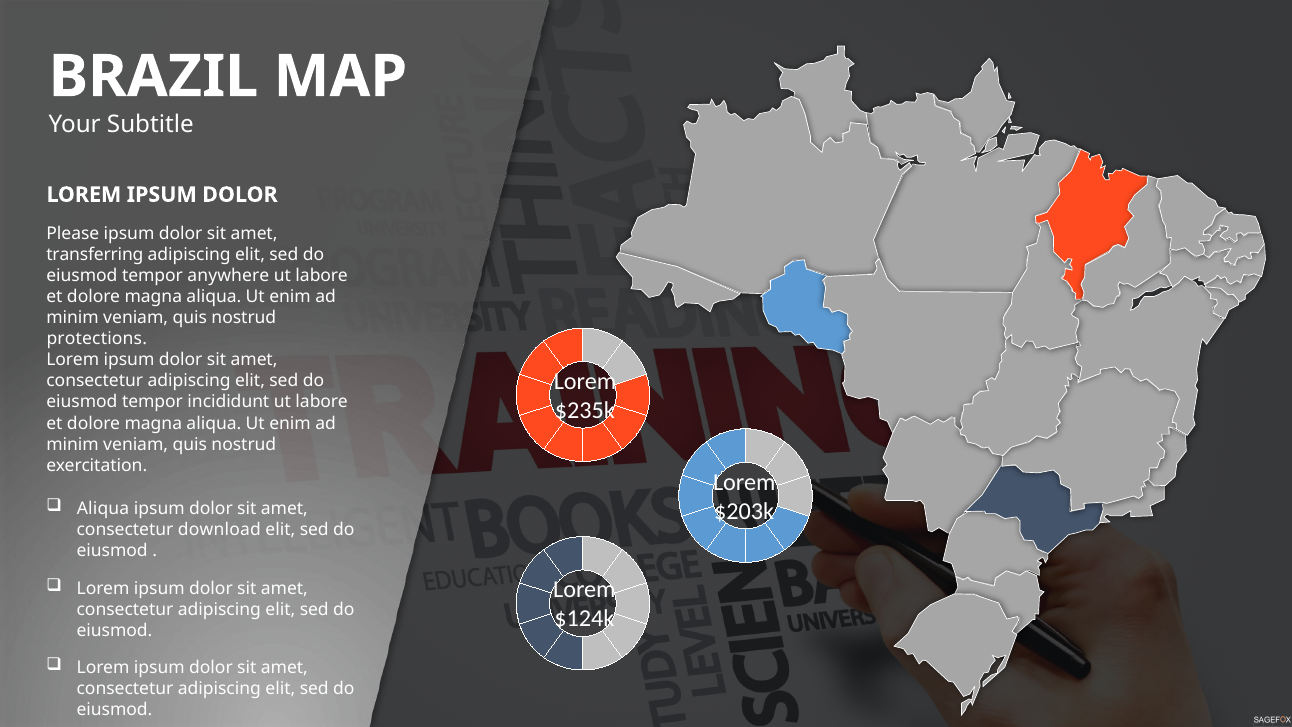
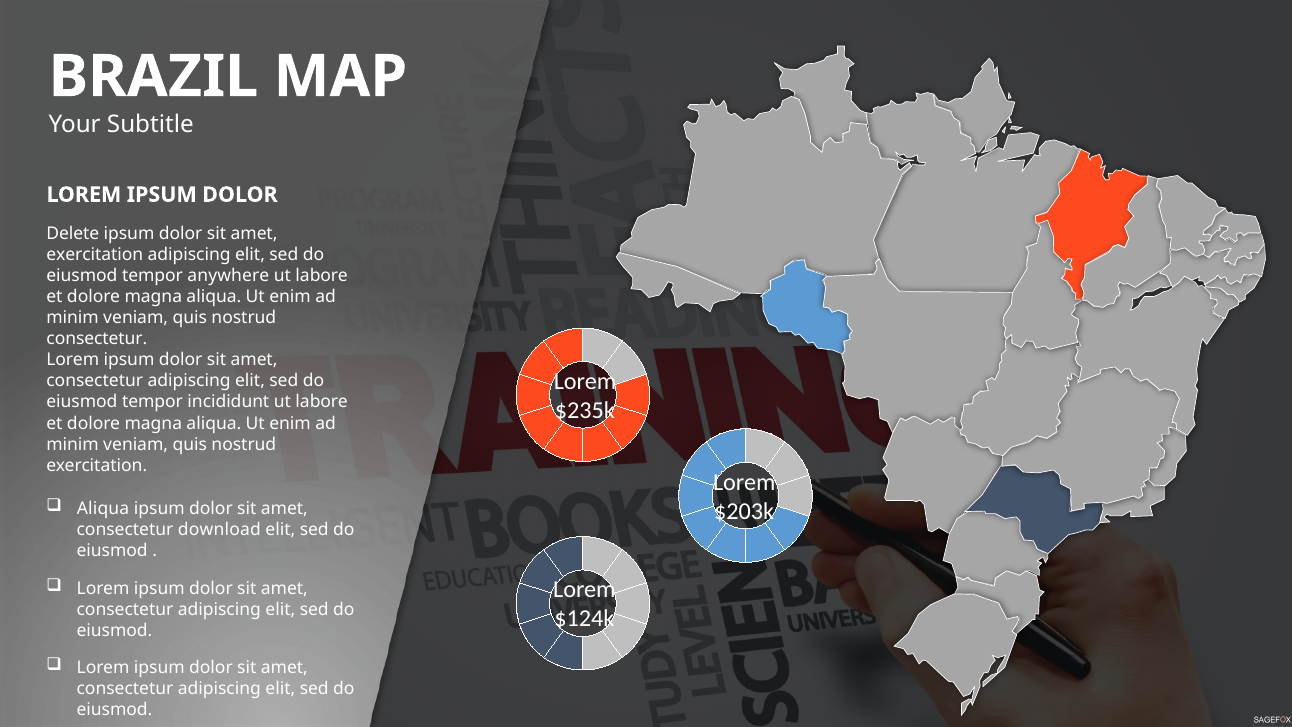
Please: Please -> Delete (73, 234)
transferring: transferring -> exercitation (95, 255)
protections: protections -> consectetur (97, 339)
